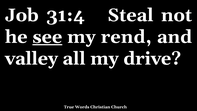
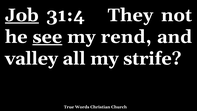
Job underline: none -> present (22, 15)
Steal: Steal -> They (130, 15)
drive: drive -> strife (152, 59)
